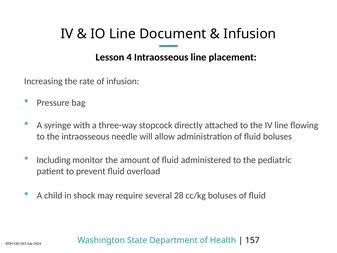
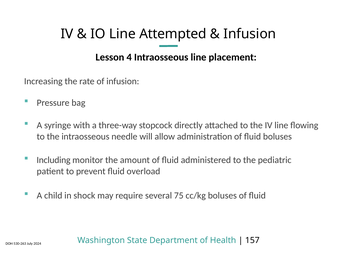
Document: Document -> Attempted (173, 34)
28: 28 -> 75 (179, 195)
